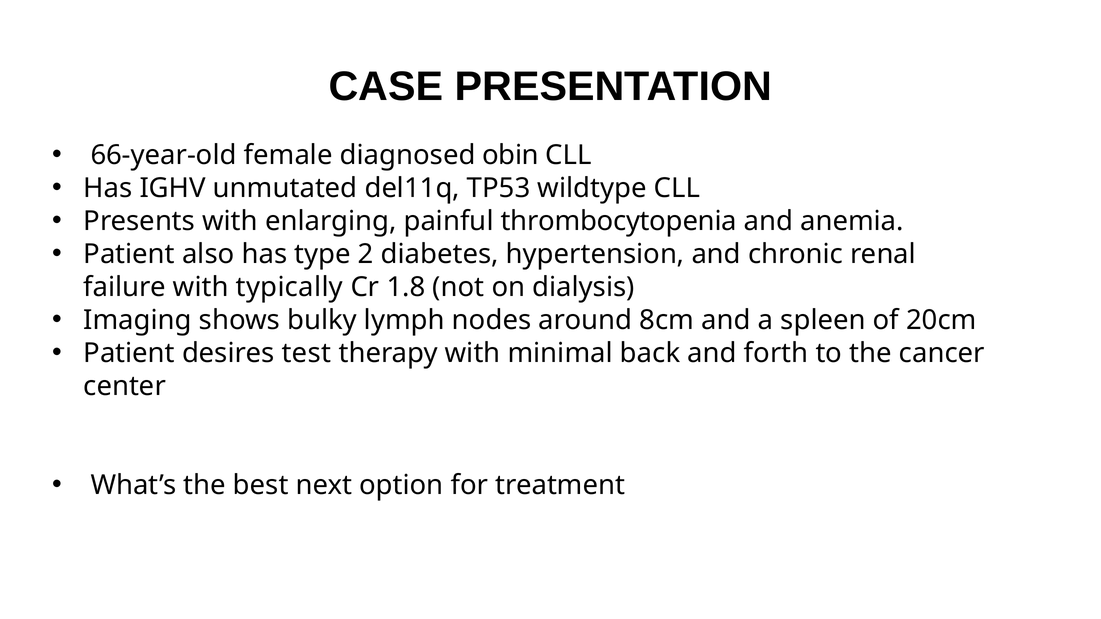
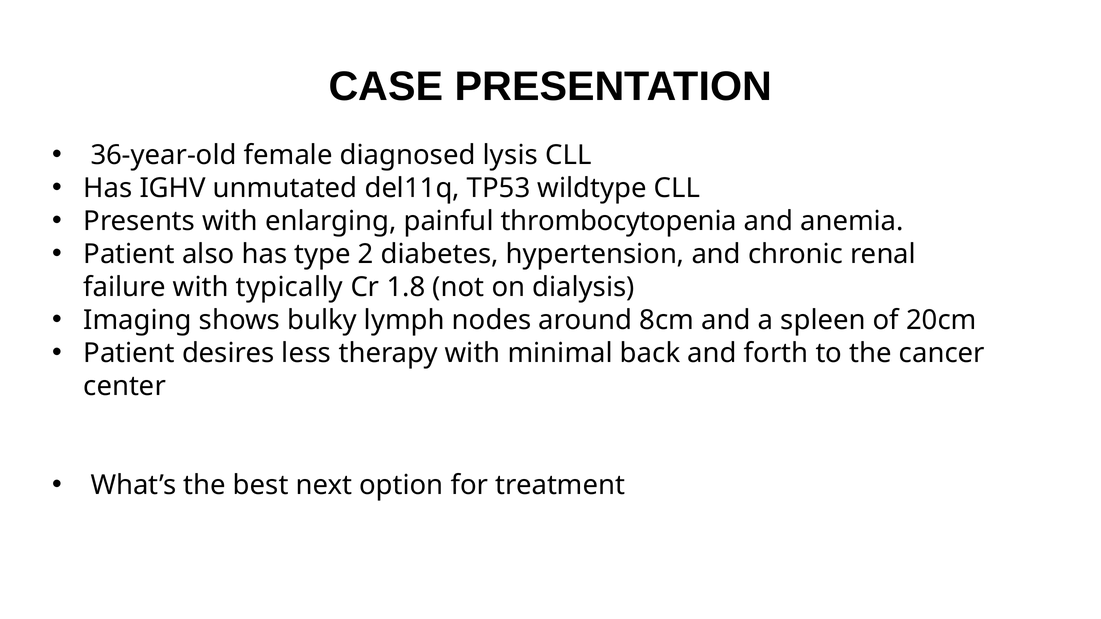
66-year-old: 66-year-old -> 36-year-old (164, 155)
obin: obin -> lysis (510, 155)
test: test -> less (306, 353)
